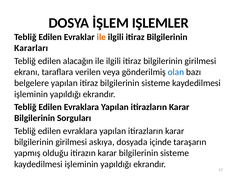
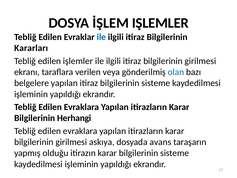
ile colour: orange -> blue (101, 37)
edilen alacağın: alacağın -> işlemler (78, 61)
Sorguları: Sorguları -> Herhangi (74, 118)
içinde: içinde -> avans (160, 142)
